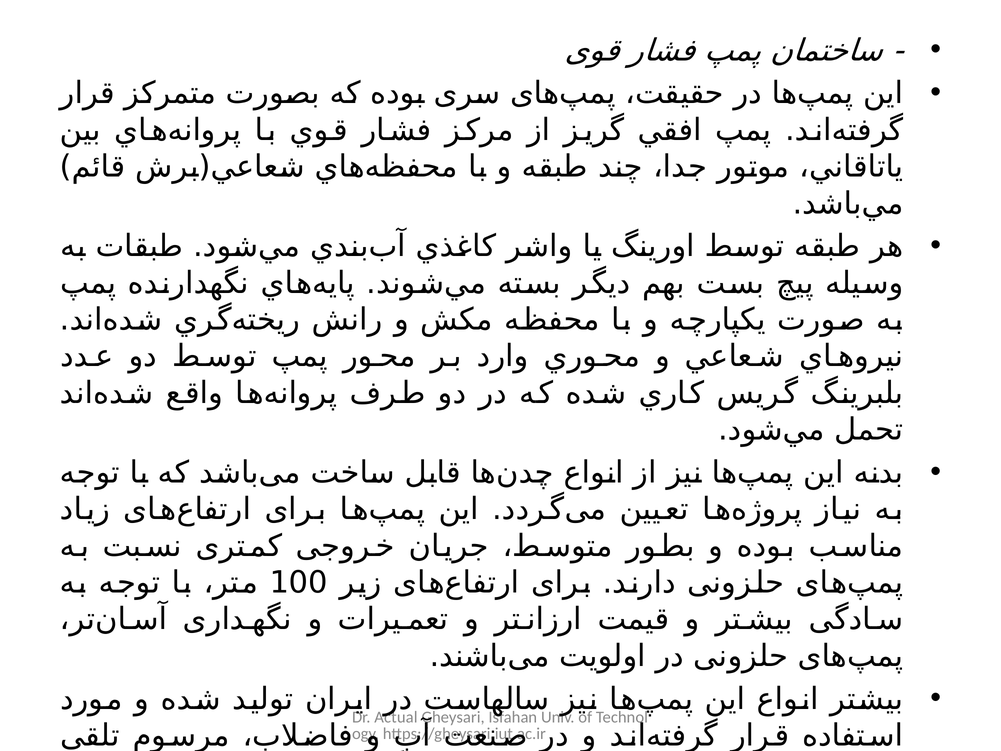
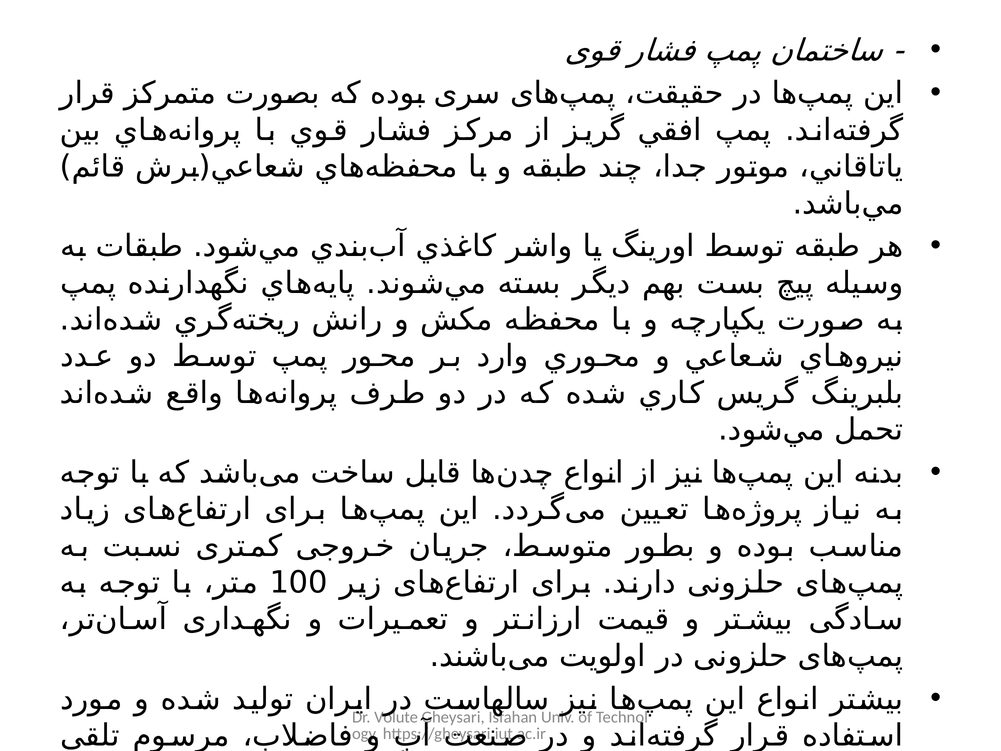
Actual: Actual -> Volute (396, 717)
